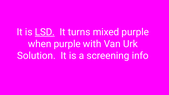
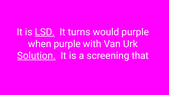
mixed: mixed -> would (106, 32)
Solution underline: none -> present (36, 56)
info: info -> that (140, 56)
